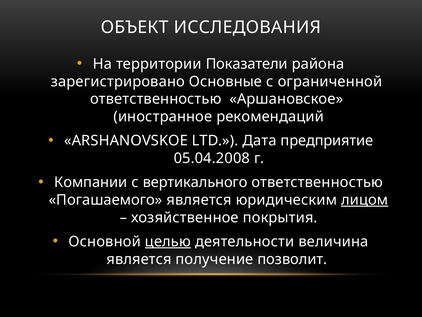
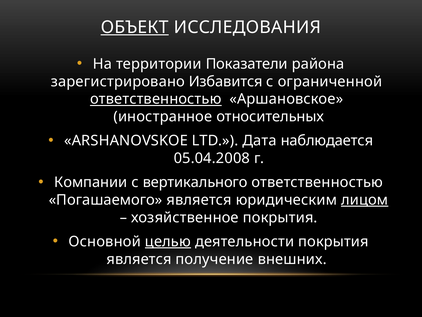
ОБЪЕКТ underline: none -> present (135, 27)
Основные: Основные -> Избавится (226, 81)
ответственностью underline: none -> present (156, 99)
рекомендаций: рекомендаций -> относительных (270, 116)
предприятие: предприятие -> наблюдается (327, 141)
деятельности величина: величина -> покрытия (333, 241)
позволит: позволит -> внешних (292, 259)
